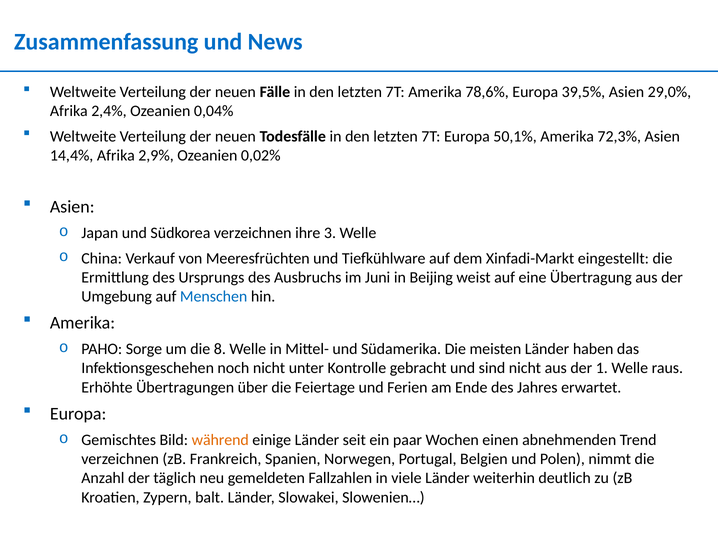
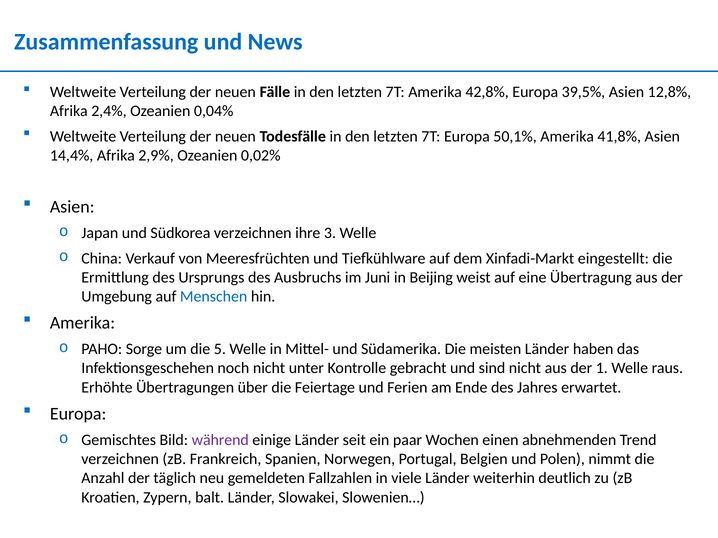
78,6%: 78,6% -> 42,8% (487, 92)
29,0%: 29,0% -> 12,8% (669, 92)
72,3%: 72,3% -> 41,8% (619, 136)
8: 8 -> 5 (220, 349)
während colour: orange -> purple (220, 440)
